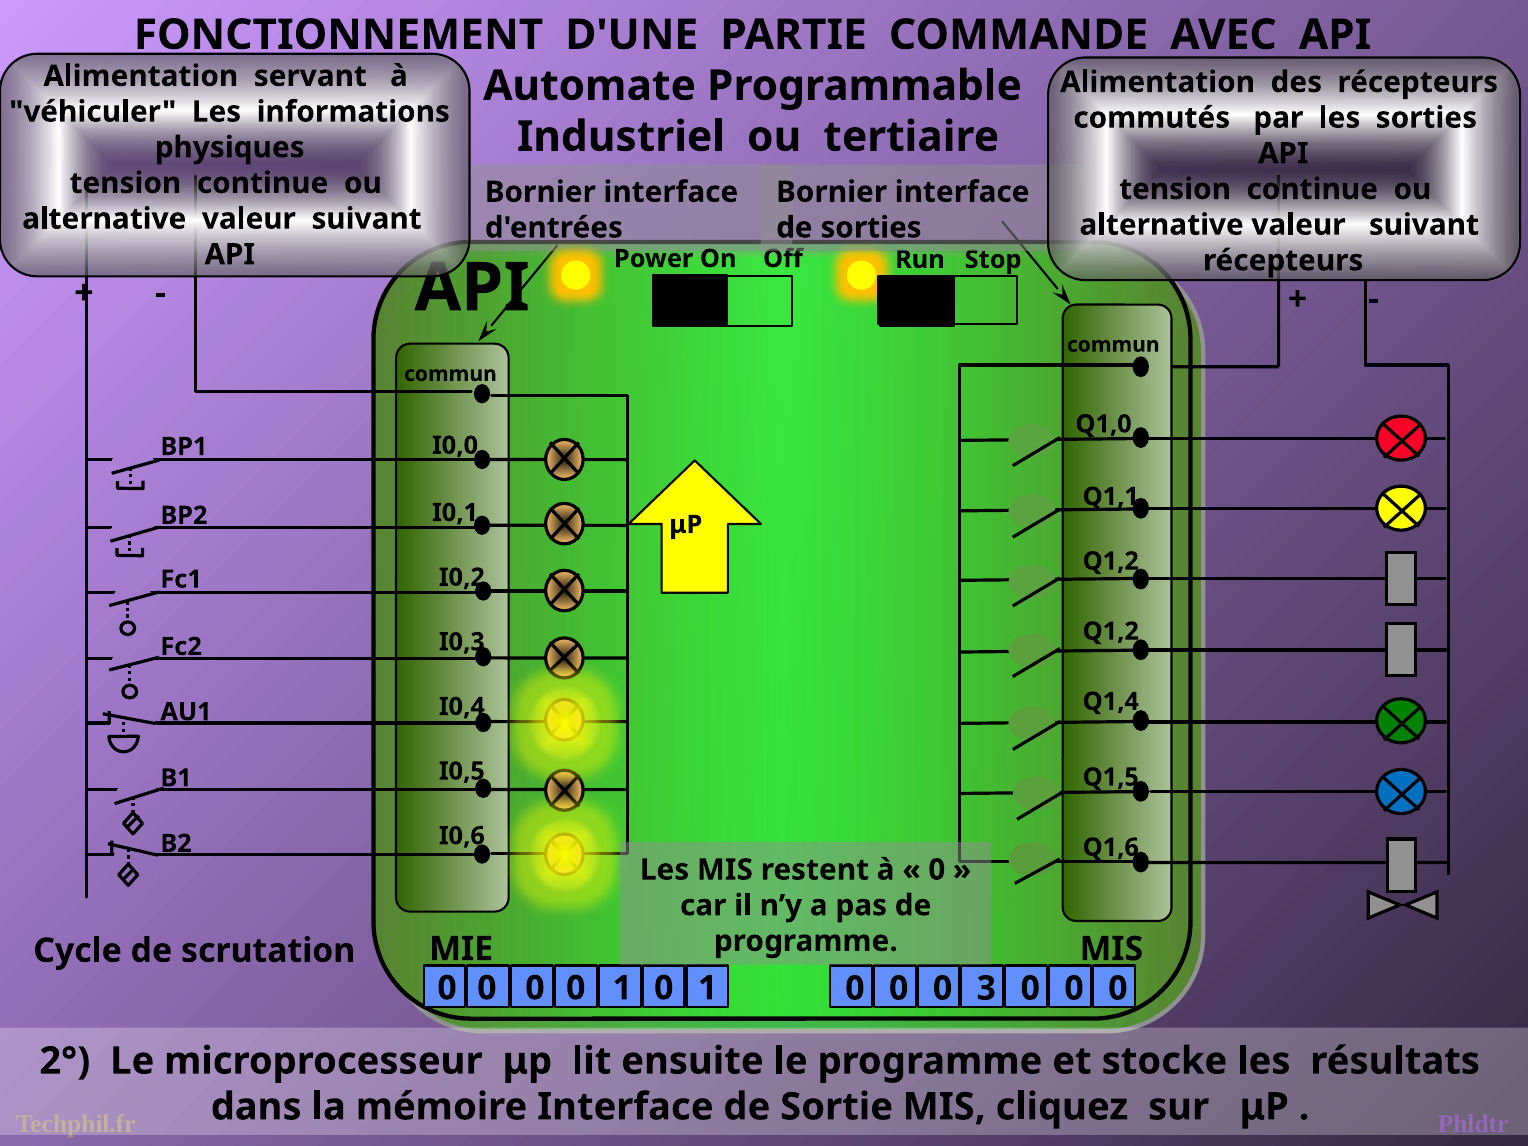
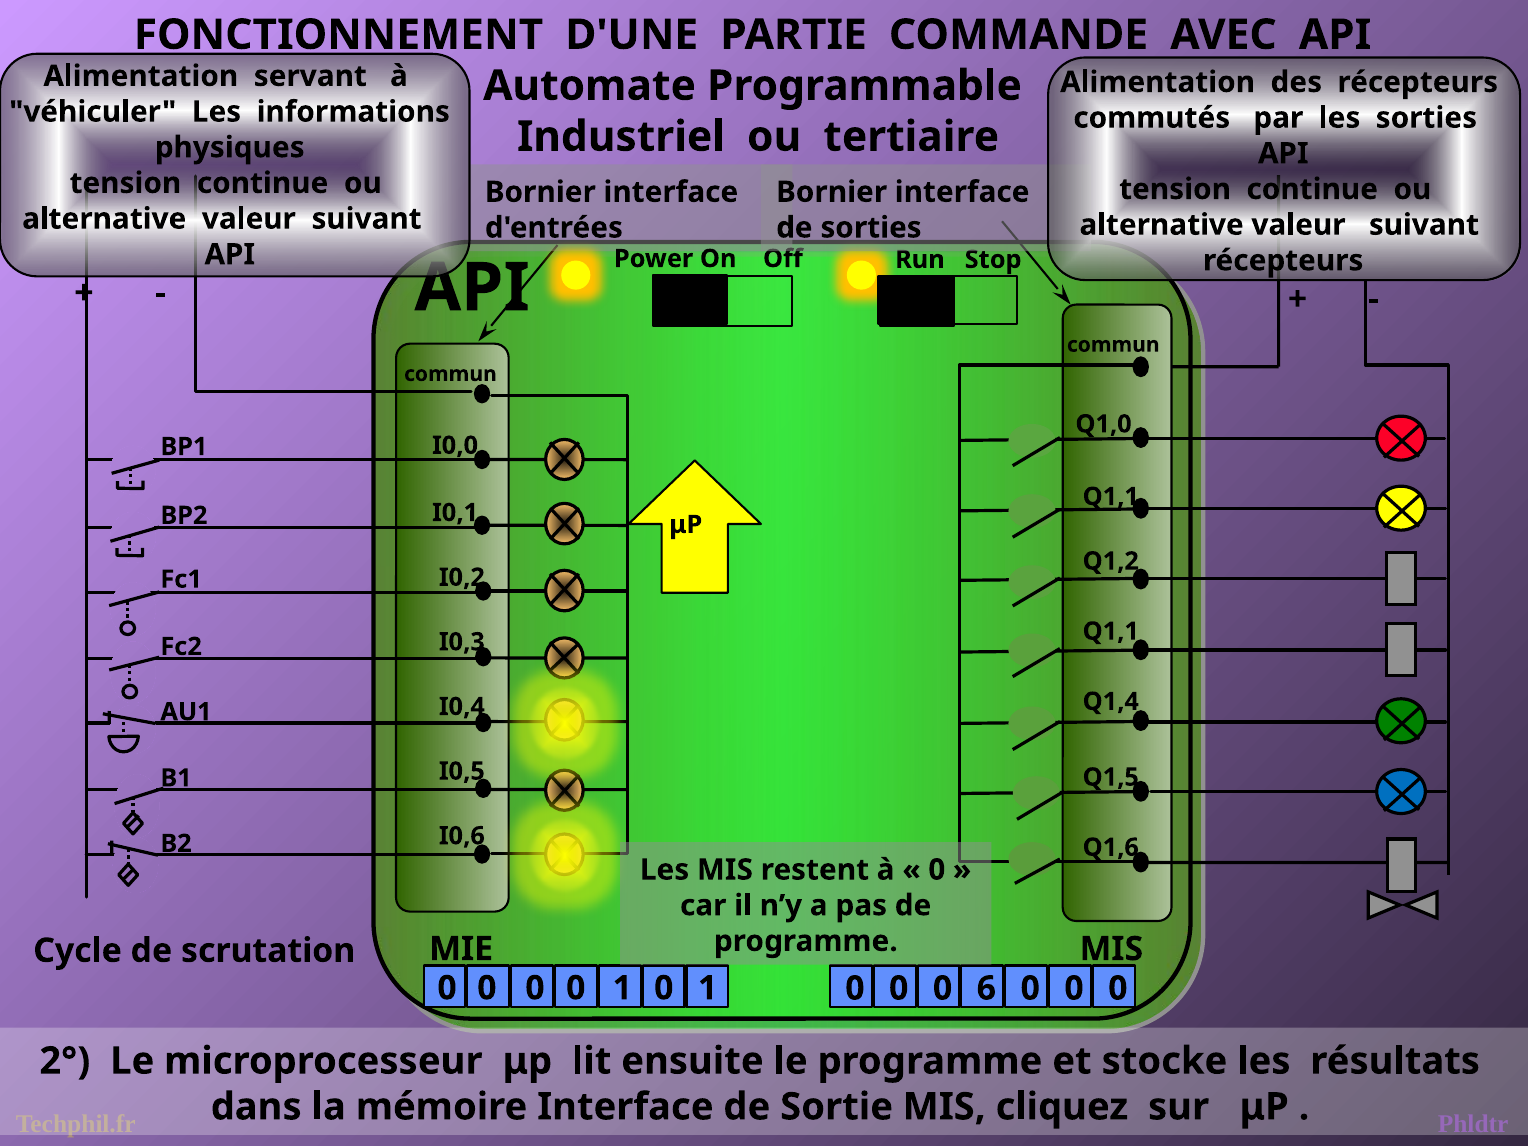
Q1,2: Q1,2 -> Q1,1 (1111, 631)
3: 3 -> 6 (986, 988)
